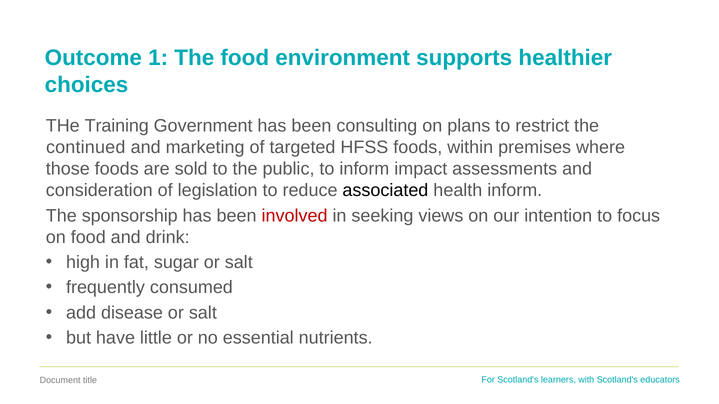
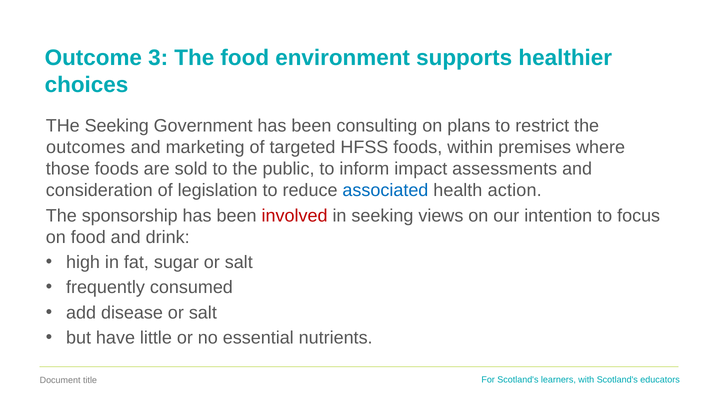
1: 1 -> 3 (158, 58)
THe Training: Training -> Seeking (117, 126)
continued: continued -> outcomes (86, 148)
associated colour: black -> blue (385, 191)
health inform: inform -> action (515, 191)
